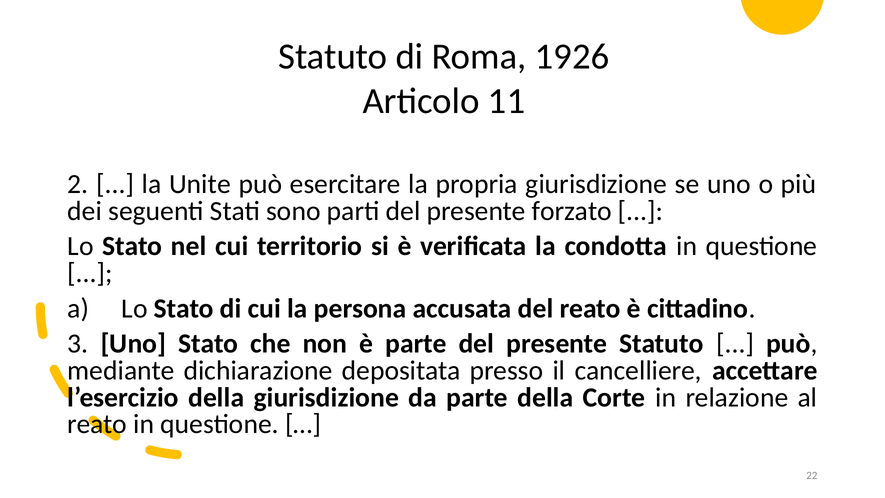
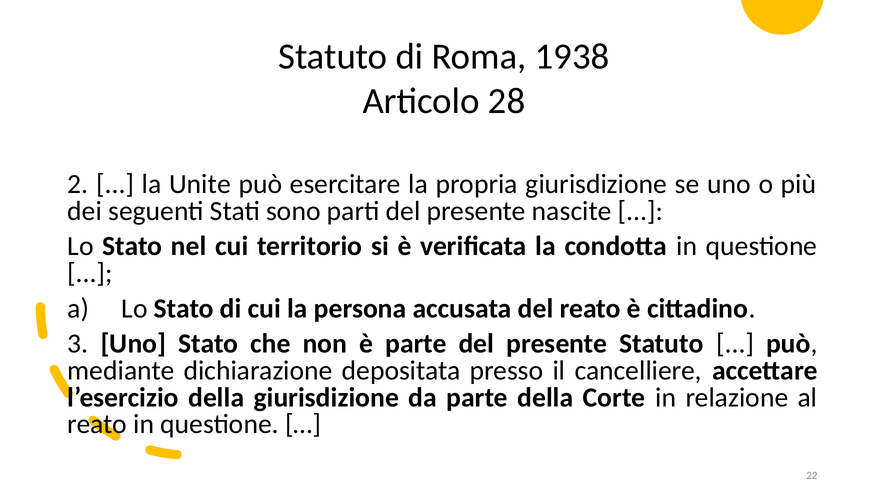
1926: 1926 -> 1938 (572, 57)
11: 11 -> 28 (507, 101)
forzato: forzato -> nascite (572, 211)
